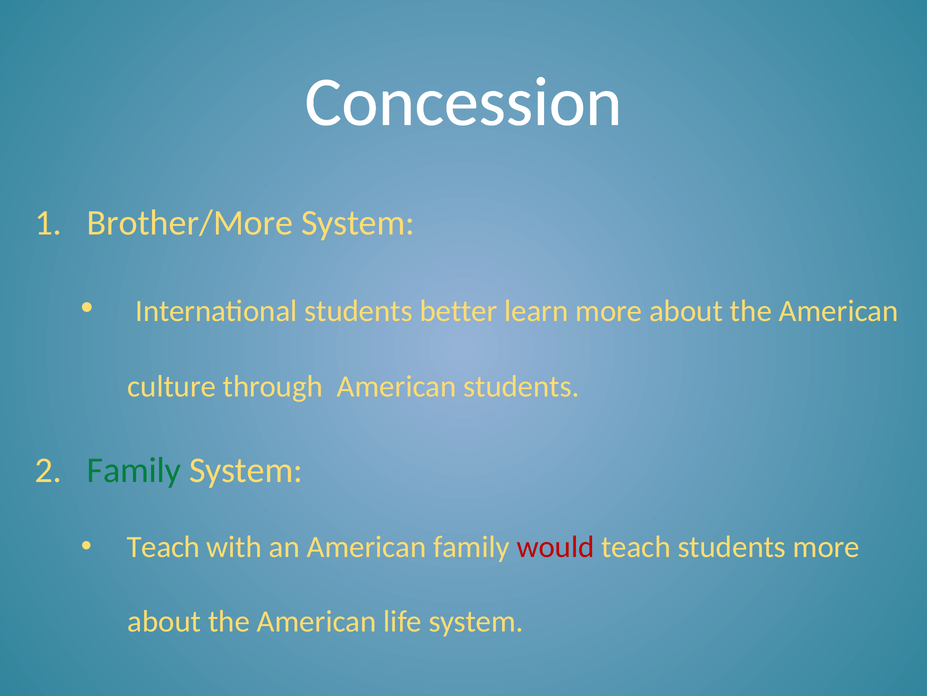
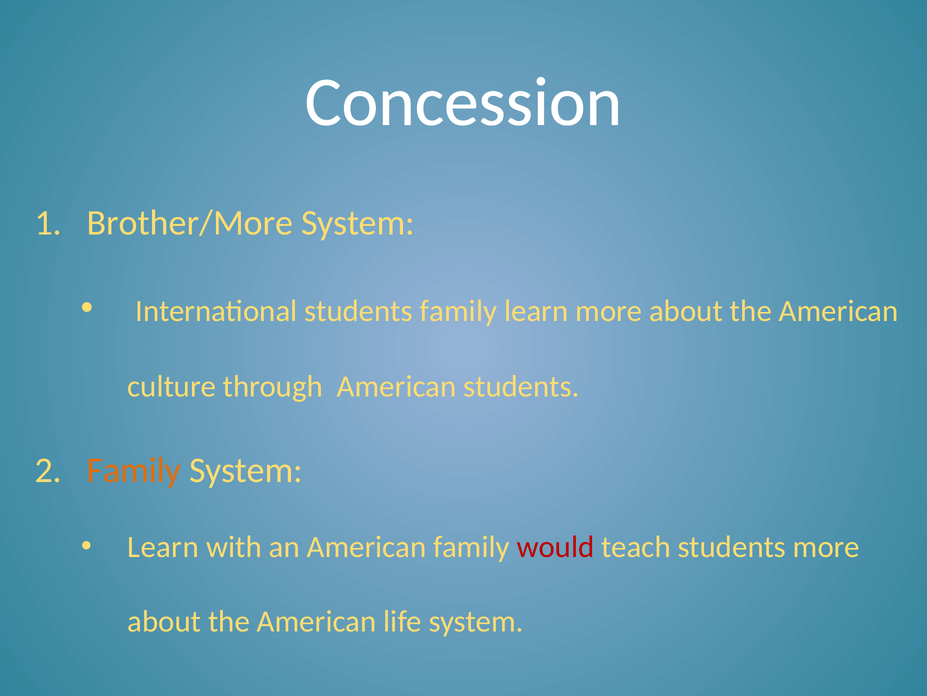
students better: better -> family (458, 311)
Family colour: green -> orange (134, 470)
Teach: Teach -> Learn (163, 547)
